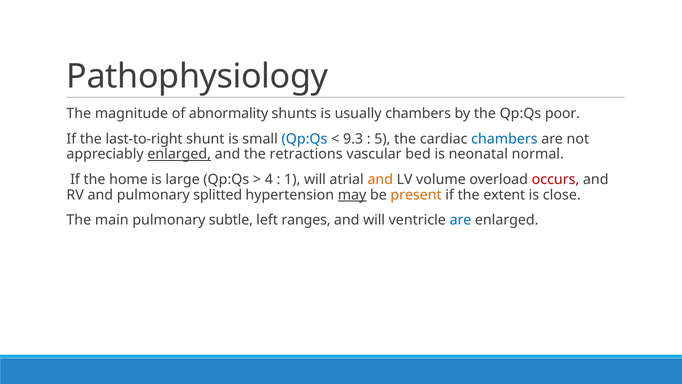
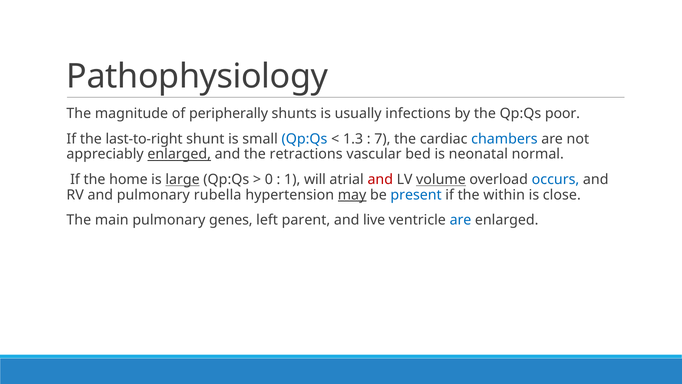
abnormality: abnormality -> peripherally (229, 113)
usually chambers: chambers -> infections (418, 113)
9.3: 9.3 -> 1.3 (353, 139)
5: 5 -> 7 (382, 139)
large underline: none -> present (183, 179)
4: 4 -> 0 (269, 179)
and colour: orange -> red (380, 179)
volume underline: none -> present (441, 179)
occurs colour: red -> blue (555, 179)
splitted: splitted -> rubella (218, 195)
present colour: orange -> blue (416, 195)
extent: extent -> within (504, 195)
subtle: subtle -> genes (231, 220)
ranges: ranges -> parent (306, 220)
and will: will -> live (374, 220)
